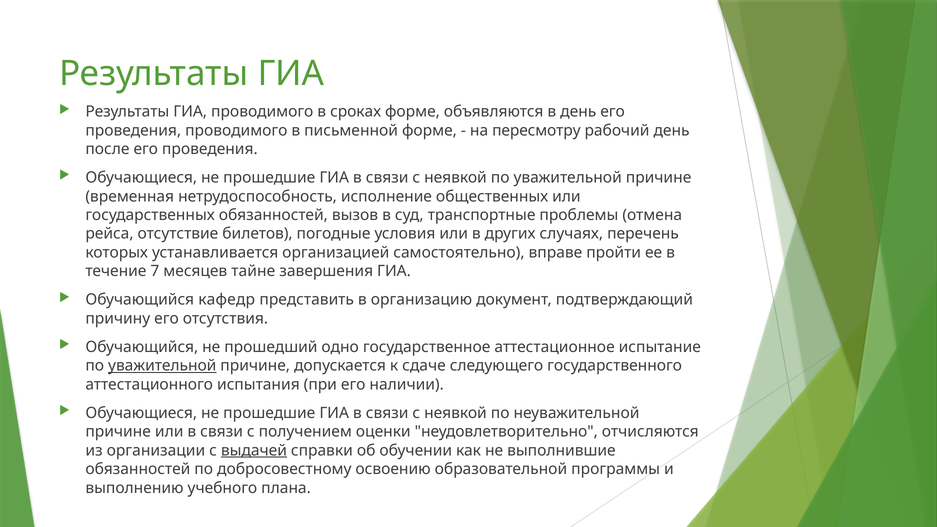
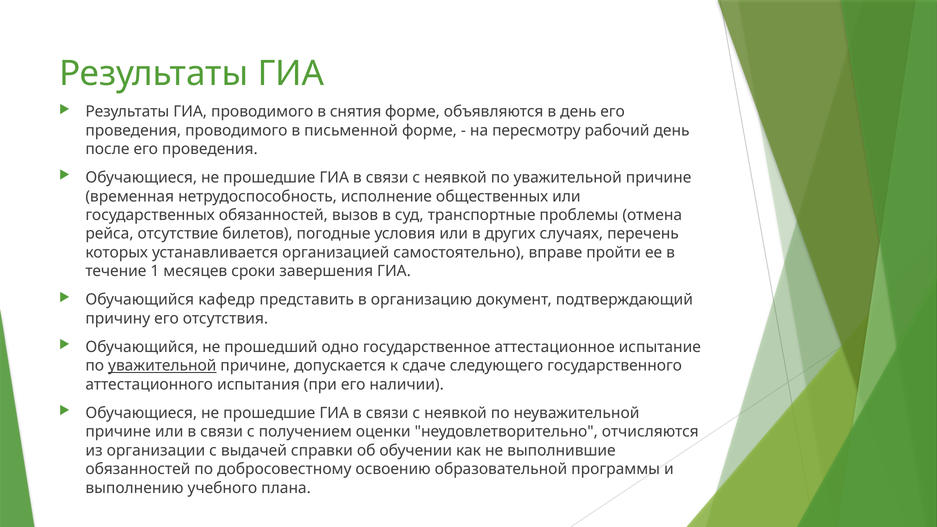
сроках: сроках -> снятия (356, 112)
7: 7 -> 1 (155, 271)
тайне: тайне -> сроки (253, 271)
выдачей underline: present -> none (254, 450)
